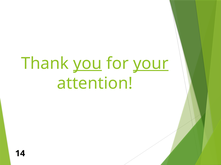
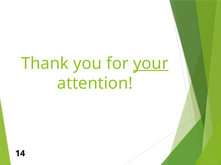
you underline: present -> none (88, 64)
